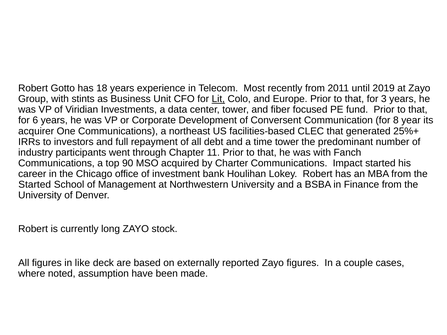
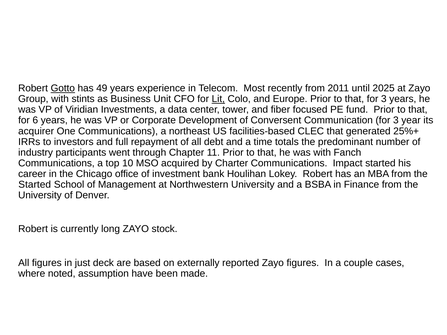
Gotto underline: none -> present (63, 88)
18: 18 -> 49 (102, 88)
2019: 2019 -> 2025 (384, 88)
Communication for 8: 8 -> 3 (396, 120)
time tower: tower -> totals (287, 142)
90: 90 -> 10 (128, 163)
like: like -> just (83, 263)
